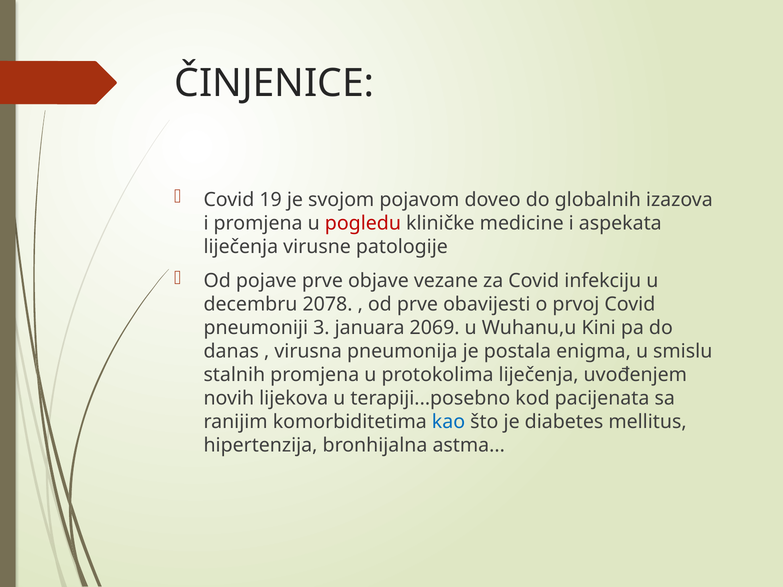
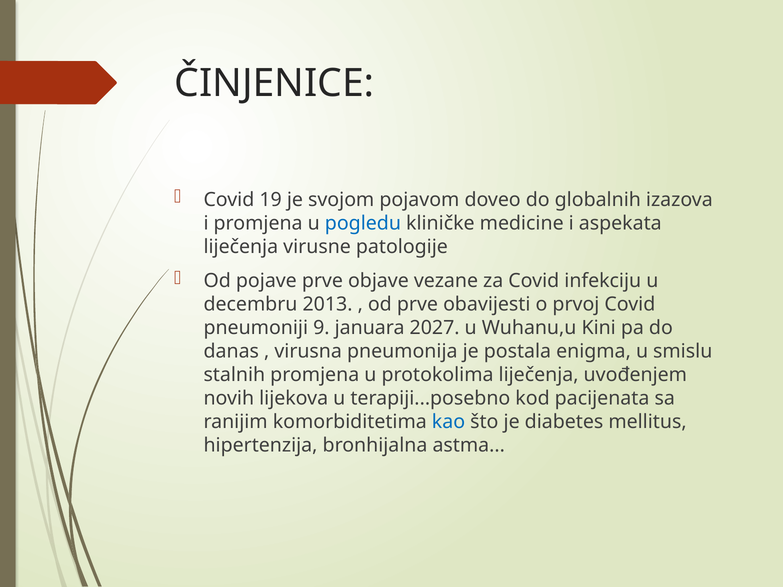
pogledu colour: red -> blue (363, 223)
2078: 2078 -> 2013 (328, 305)
3: 3 -> 9 (321, 328)
2069: 2069 -> 2027 (435, 328)
